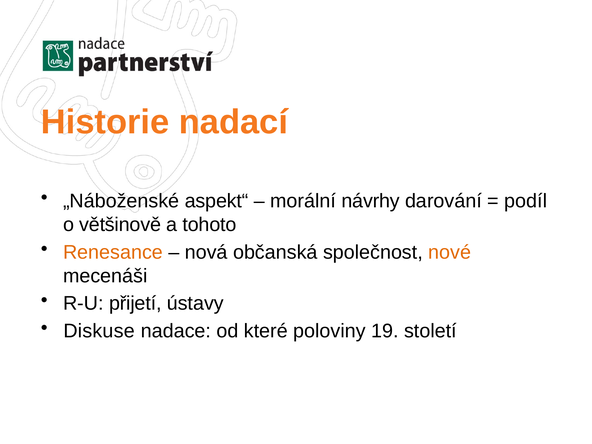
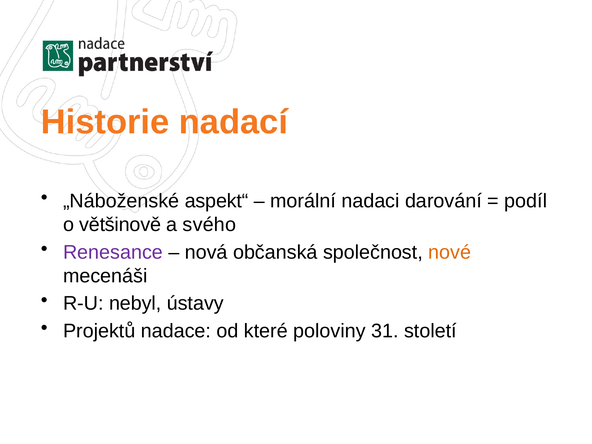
návrhy: návrhy -> nadaci (371, 201)
tohoto: tohoto -> svého (209, 225)
Renesance colour: orange -> purple (113, 252)
přijetí: přijetí -> nebyl (135, 303)
Diskuse: Diskuse -> Projektů (99, 331)
19: 19 -> 31 (385, 331)
